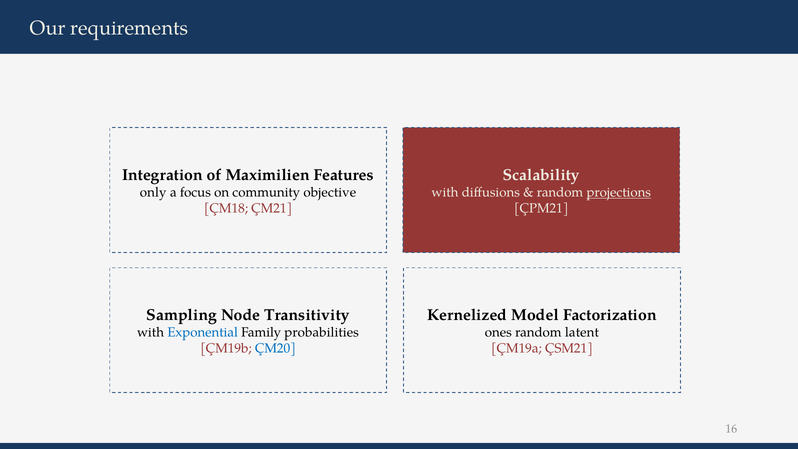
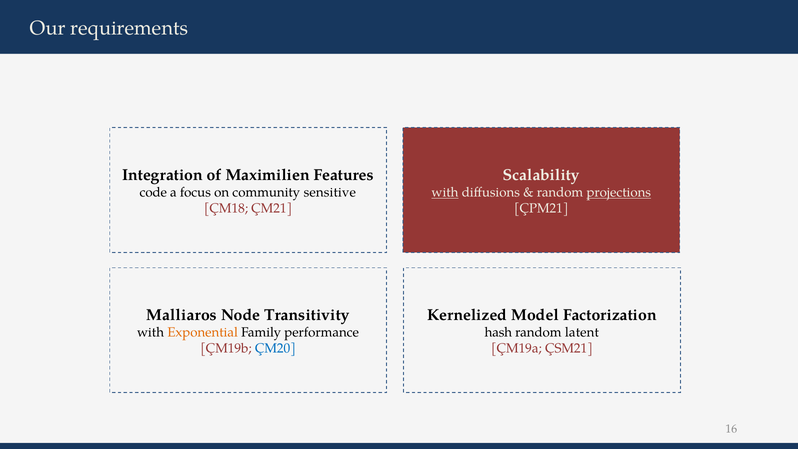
only: only -> code (153, 192)
objective: objective -> sensitive (330, 192)
with underline: none -> present (445, 192)
Sampling: Sampling -> Malliaros (182, 315)
Exponential colour: blue -> orange (203, 332)
probabilities: probabilities -> performance (322, 332)
ones: ones -> hash (498, 332)
